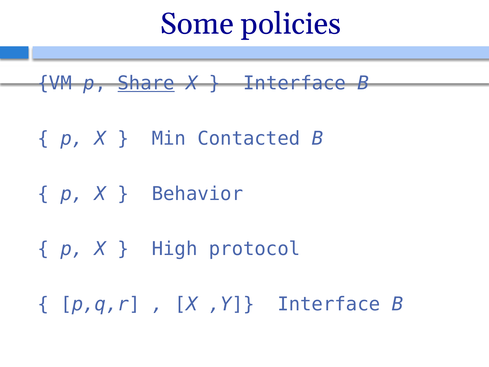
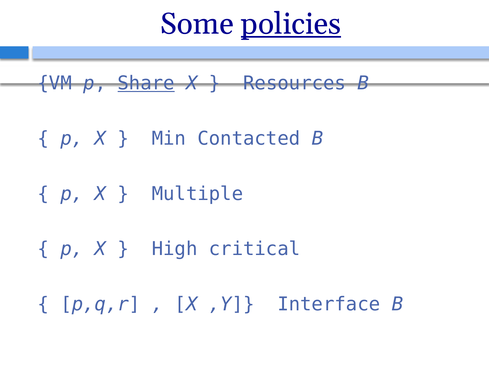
policies underline: none -> present (291, 24)
Interface: Interface -> Resources (295, 83)
Behavior: Behavior -> Multiple (197, 194)
protocol: protocol -> critical (255, 249)
